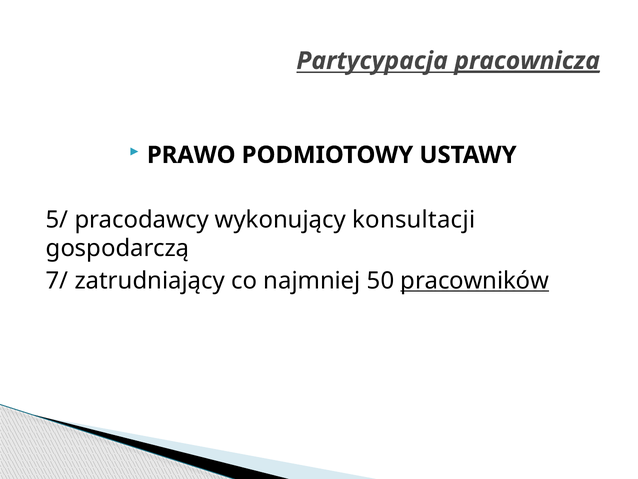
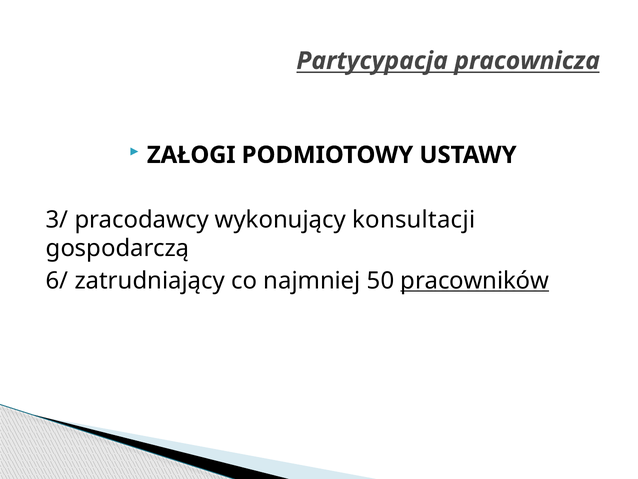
pracownicza underline: present -> none (527, 61)
PRAWO: PRAWO -> ZAŁOGI (191, 155)
5/: 5/ -> 3/ (57, 219)
7/: 7/ -> 6/ (57, 280)
